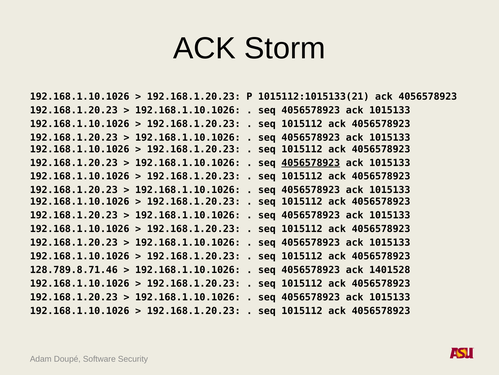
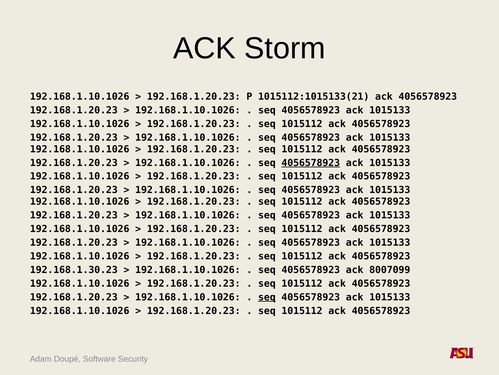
128.789.8.71.46: 128.789.8.71.46 -> 192.168.1.30.23 (74, 269)
1401528: 1401528 -> 8007099 (390, 269)
seq underline: none -> present (267, 297)
